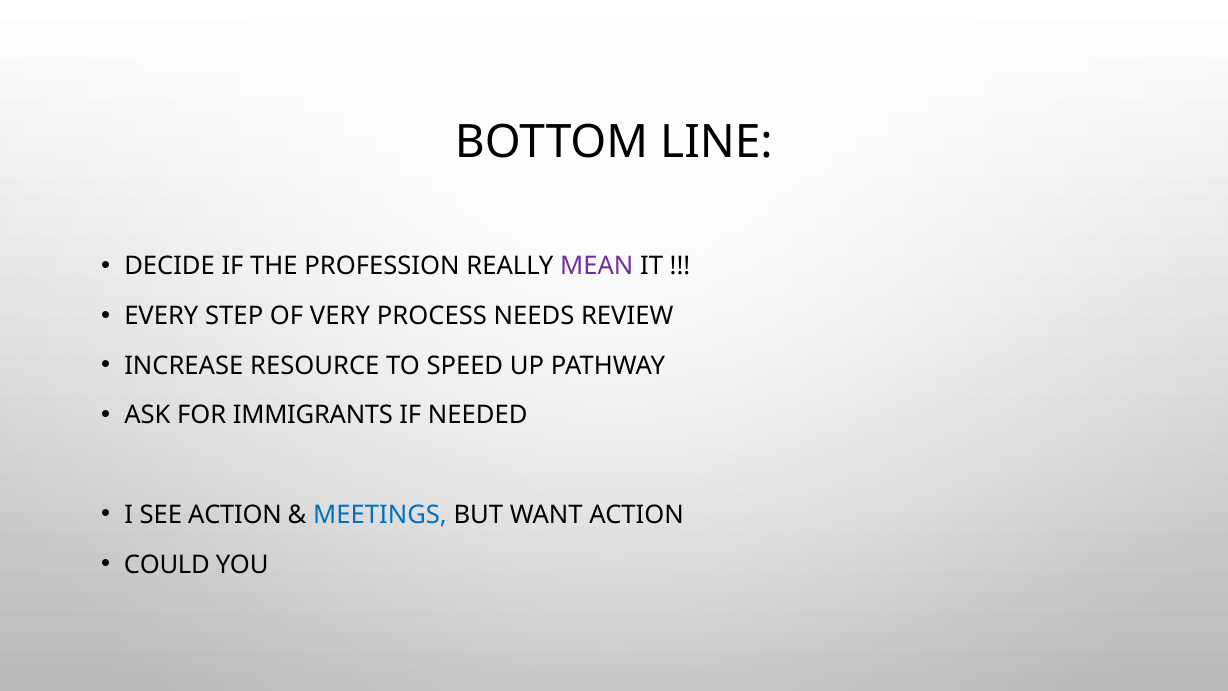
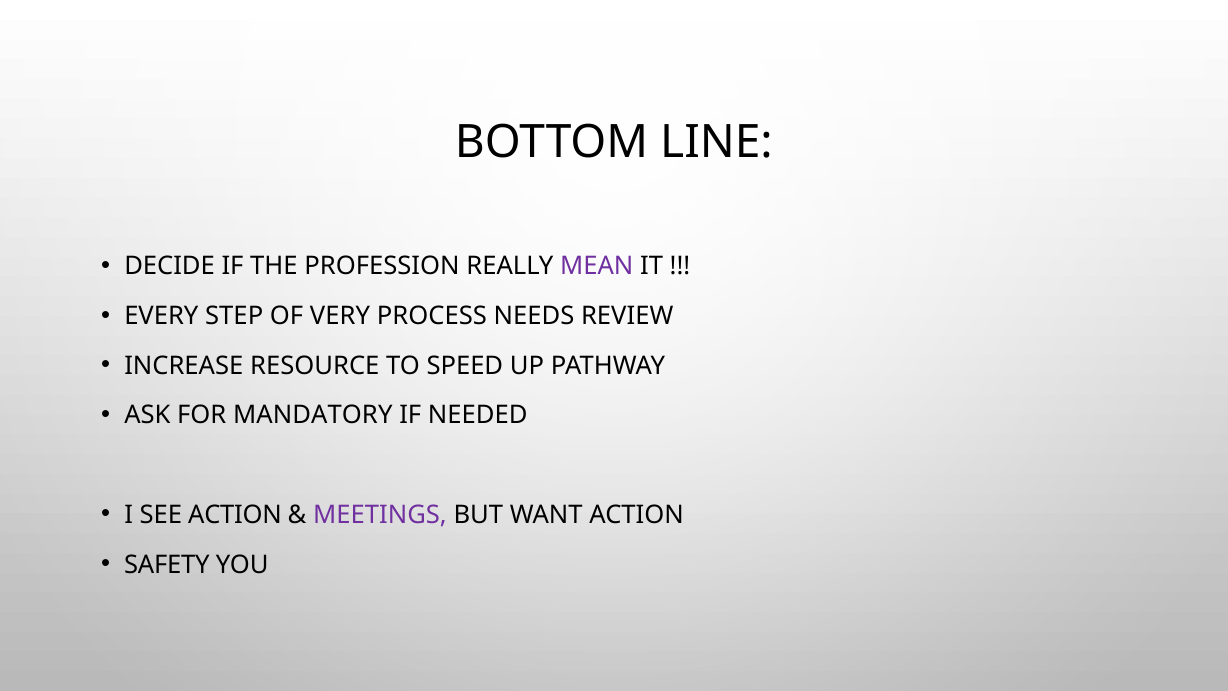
IMMIGRANTS: IMMIGRANTS -> MANDATORY (313, 415)
MEETINGS colour: blue -> purple (380, 515)
COULD: COULD -> SAFETY (167, 564)
